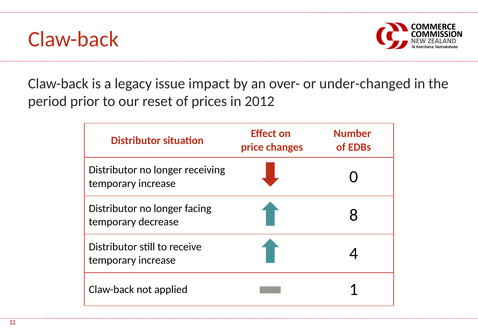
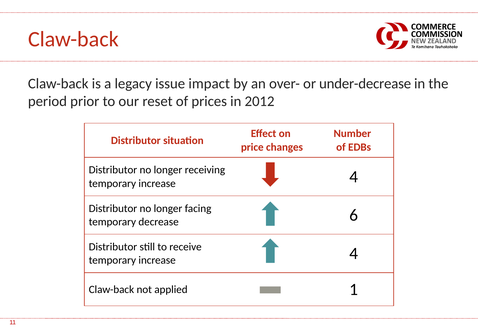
under-changed: under-changed -> under-decrease (365, 84)
0: 0 -> 4 (354, 177)
8: 8 -> 6 (354, 215)
